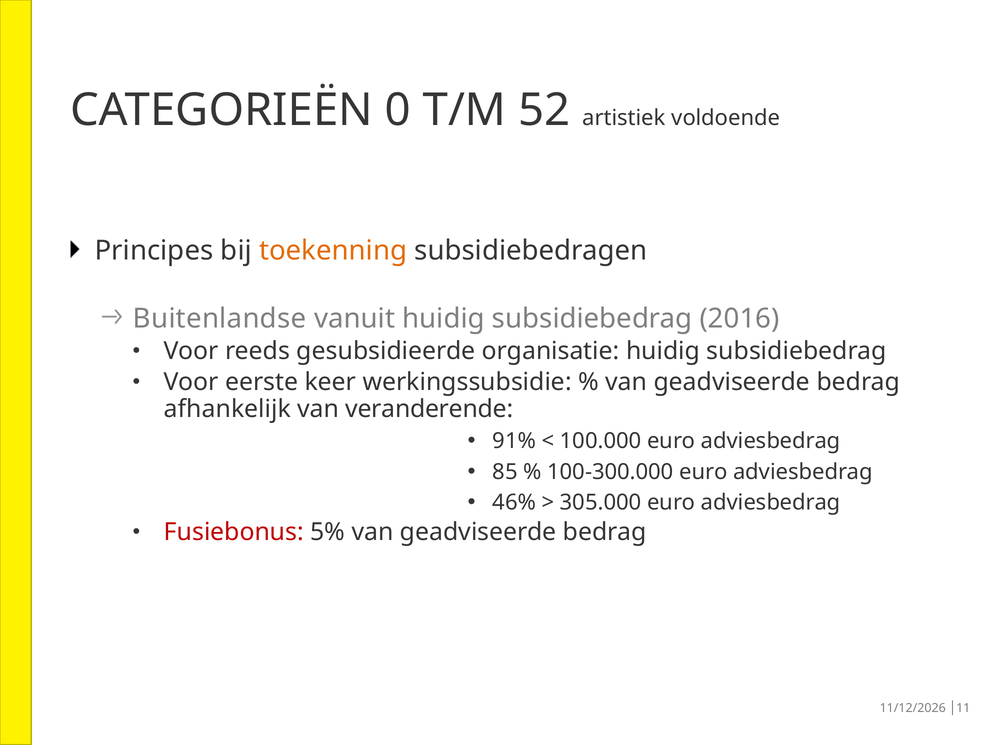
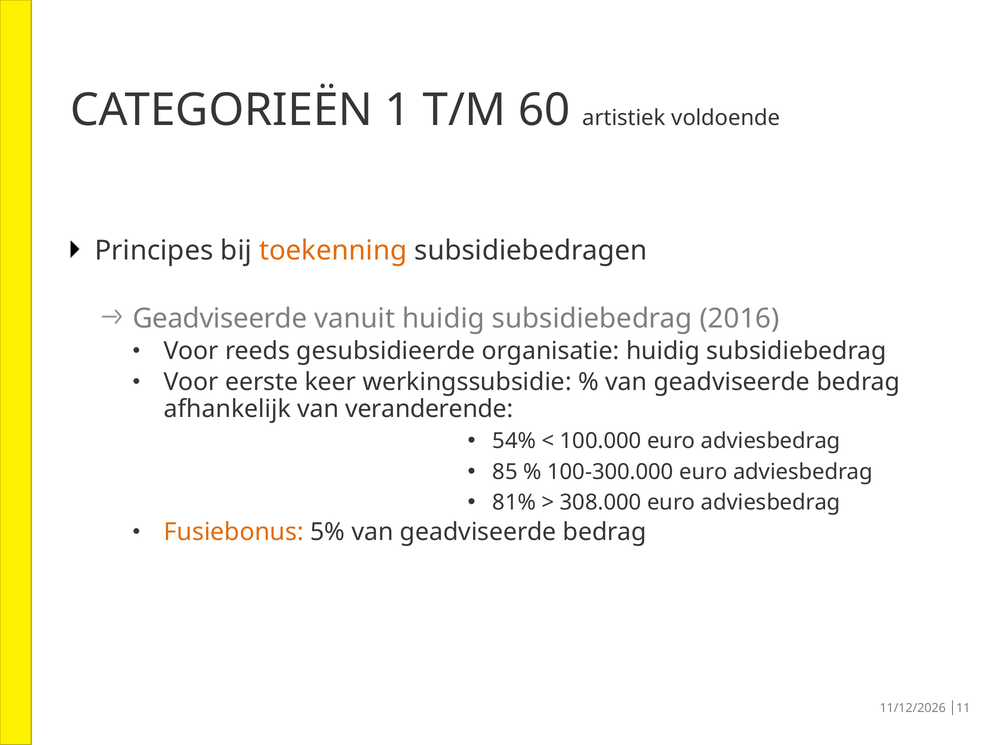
0: 0 -> 1 (398, 111)
52: 52 -> 60 (544, 111)
Buitenlandse: Buitenlandse -> Geadviseerde (220, 319)
91%: 91% -> 54% (514, 441)
46%: 46% -> 81% (514, 503)
305.000: 305.000 -> 308.000 (601, 503)
Fusiebonus colour: red -> orange (234, 532)
